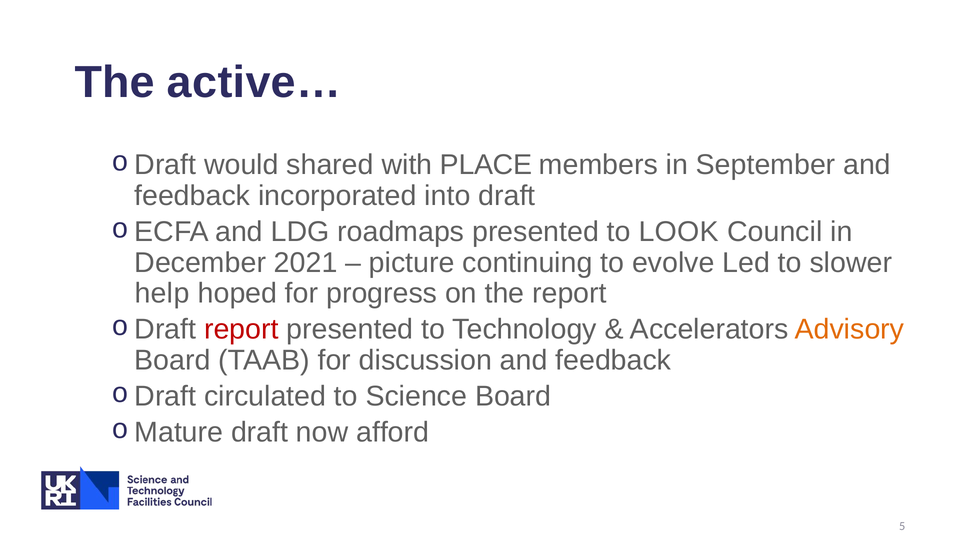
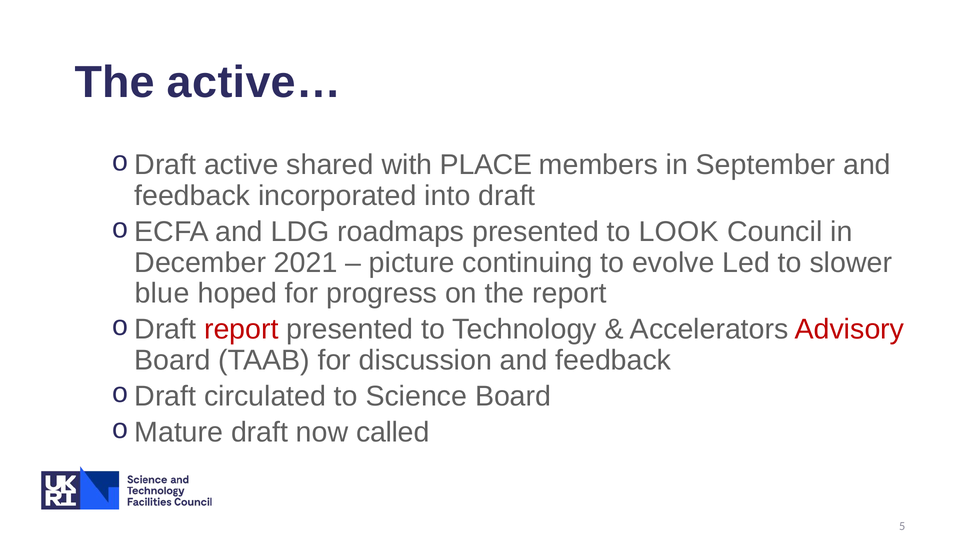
would: would -> active (241, 165)
help: help -> blue (162, 294)
Advisory colour: orange -> red (849, 330)
afford: afford -> called (393, 432)
